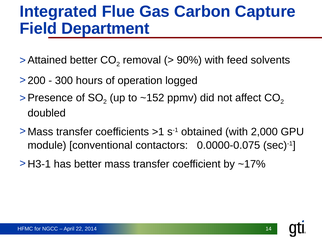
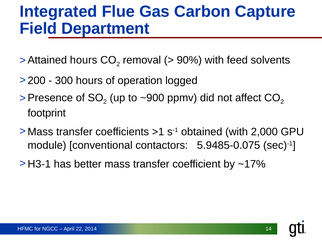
better: better -> hours (84, 60)
~152: ~152 -> ~900 (152, 98)
doubled: doubled -> footprint (47, 113)
0.0000-0.075: 0.0000-0.075 -> 5.9485-0.075 (229, 145)
